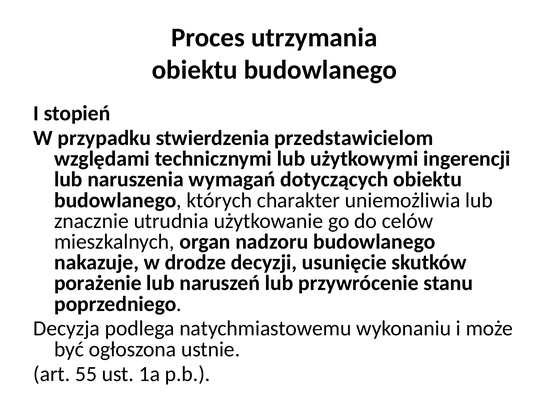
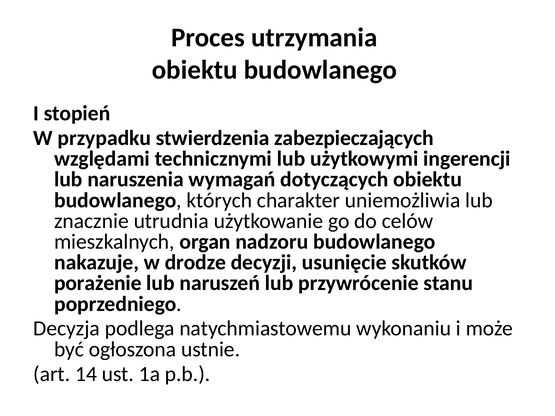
przedstawicielom: przedstawicielom -> zabezpieczających (354, 138)
55: 55 -> 14 (86, 374)
